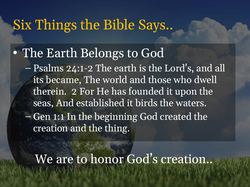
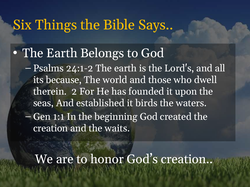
became: became -> because (64, 80)
thing: thing -> waits (117, 129)
